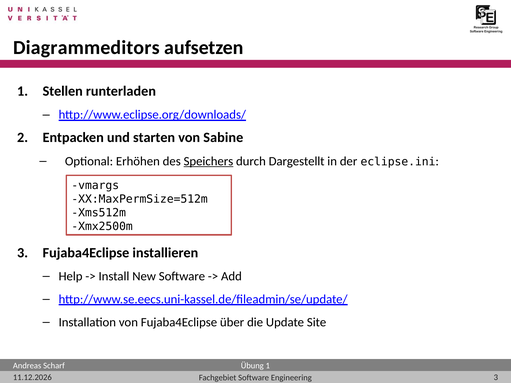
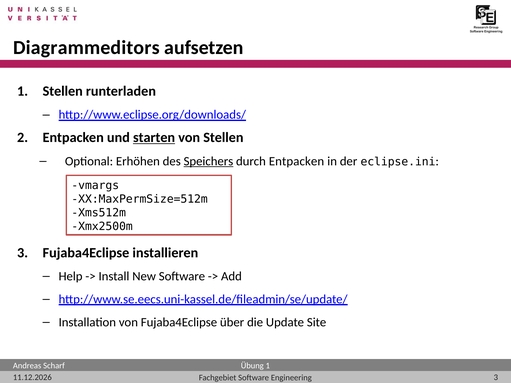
starten underline: none -> present (154, 138)
von Sabine: Sabine -> Stellen (223, 138)
durch Dargestellt: Dargestellt -> Entpacken (296, 161)
